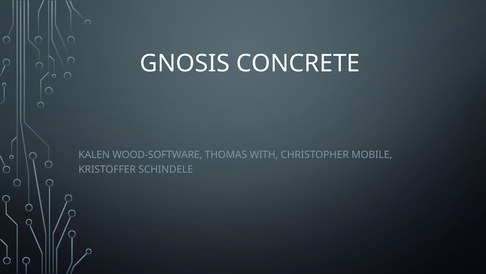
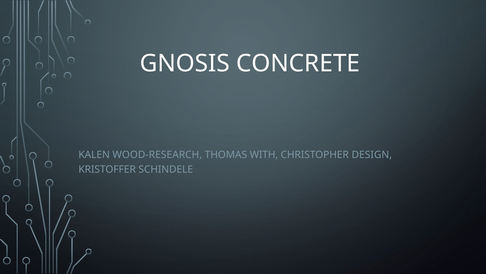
WOOD-SOFTWARE: WOOD-SOFTWARE -> WOOD-RESEARCH (157, 155)
MOBILE: MOBILE -> DESIGN (372, 155)
